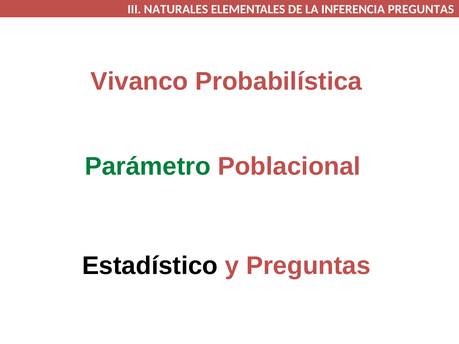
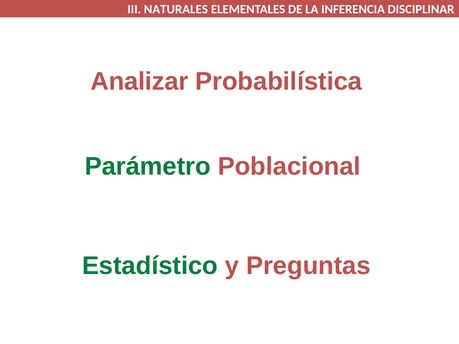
INFERENCIA PREGUNTAS: PREGUNTAS -> DISCIPLINAR (421, 9)
Vivanco: Vivanco -> Analizar (139, 81)
Estadístico colour: black -> green (150, 266)
